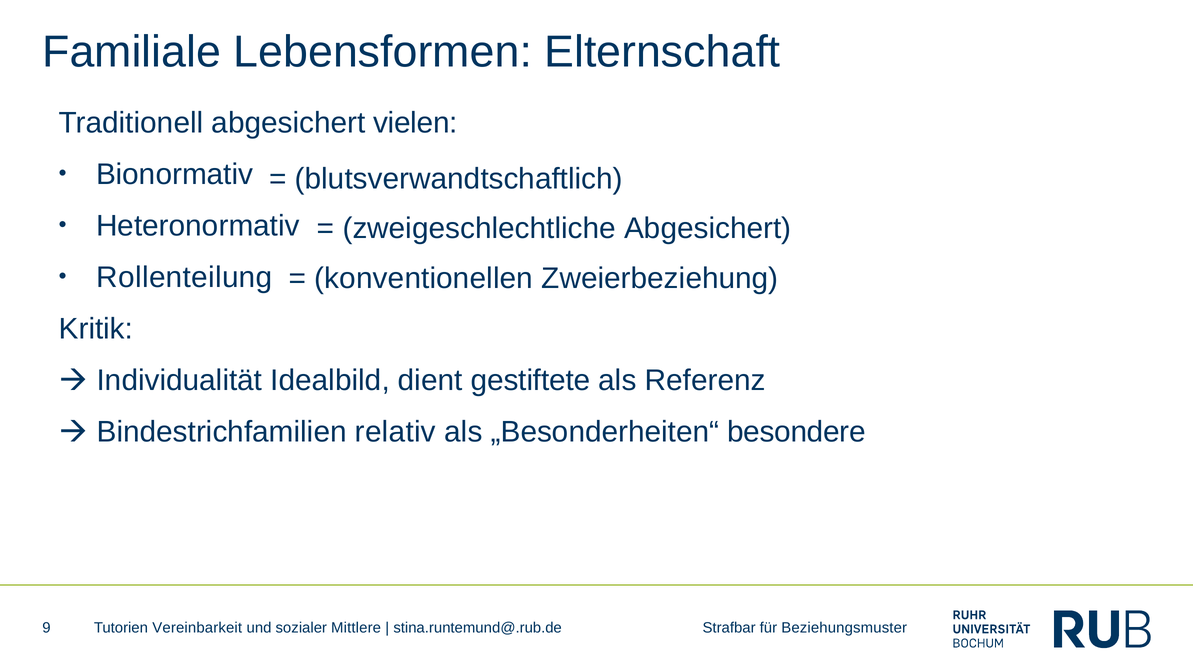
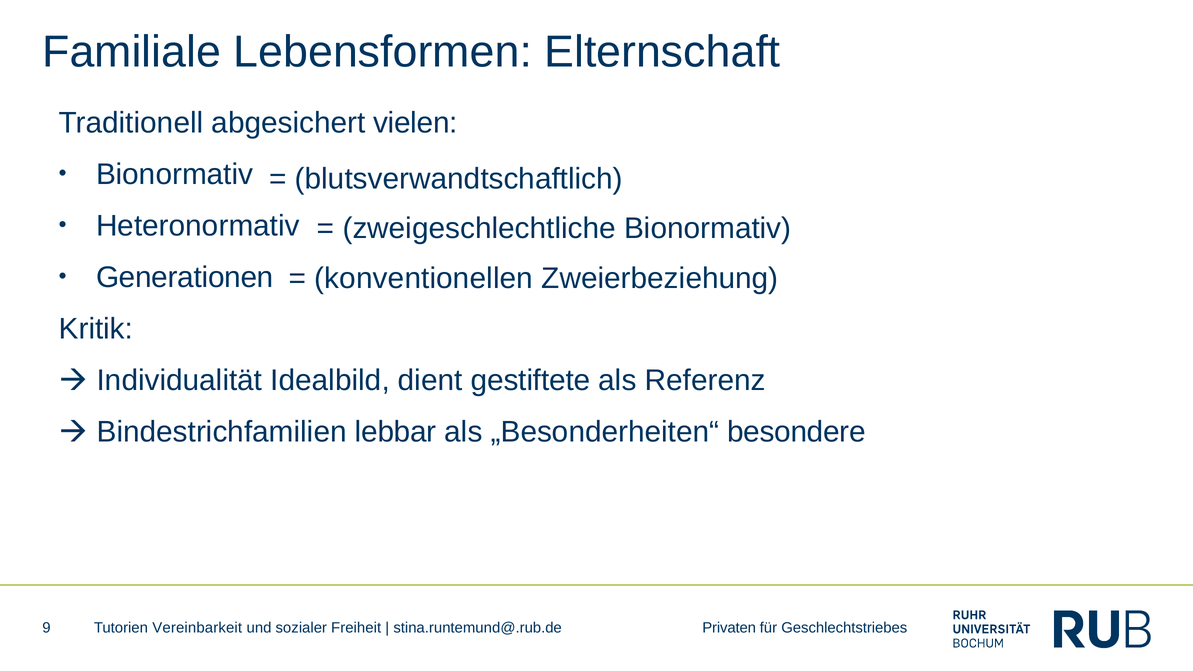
zweigeschlechtliche Abgesichert: Abgesichert -> Bionormativ (708, 229)
Rollenteilung: Rollenteilung -> Generationen (185, 278)
relativ: relativ -> lebbar (396, 432)
Mittlere: Mittlere -> Freiheit (356, 628)
Strafbar: Strafbar -> Privaten (729, 628)
Beziehungsmuster: Beziehungsmuster -> Geschlechtstriebes (844, 628)
